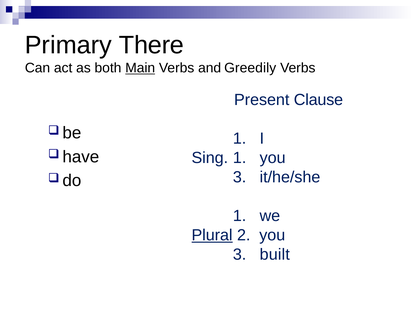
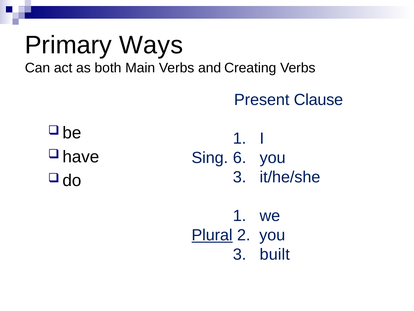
There: There -> Ways (151, 45)
Main underline: present -> none (140, 68)
Greedily: Greedily -> Creating (250, 68)
Sing 1: 1 -> 6 (240, 158)
